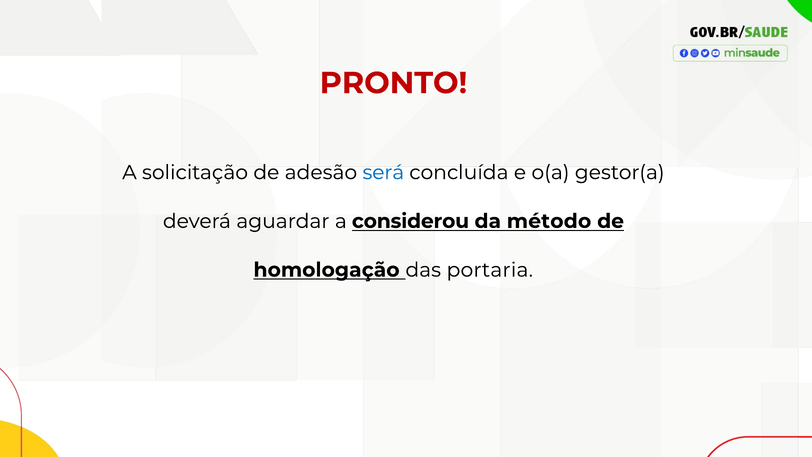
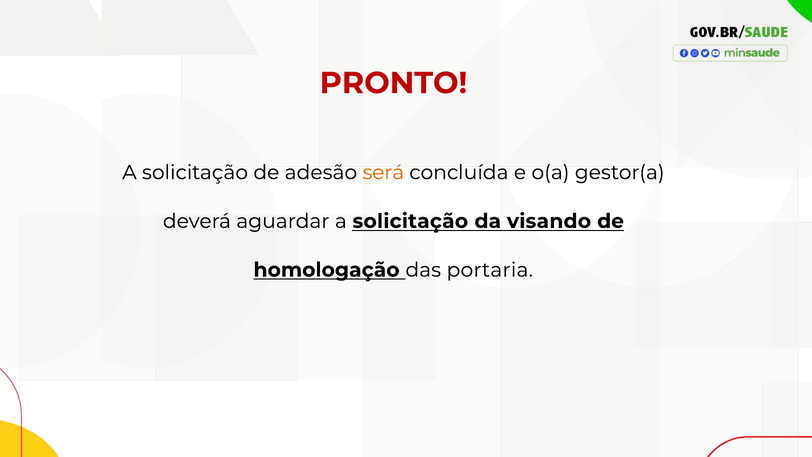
será colour: blue -> orange (383, 172)
aguardar a considerou: considerou -> solicitação (410, 221)
método: método -> visando (549, 221)
